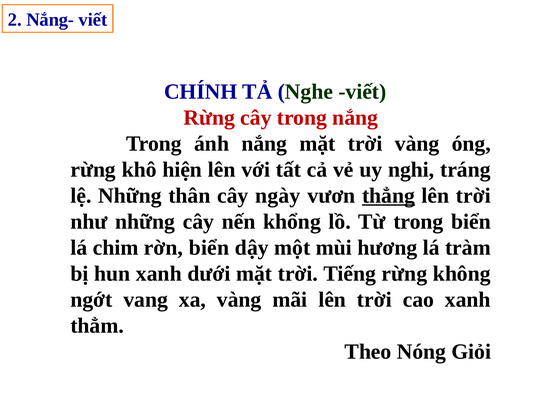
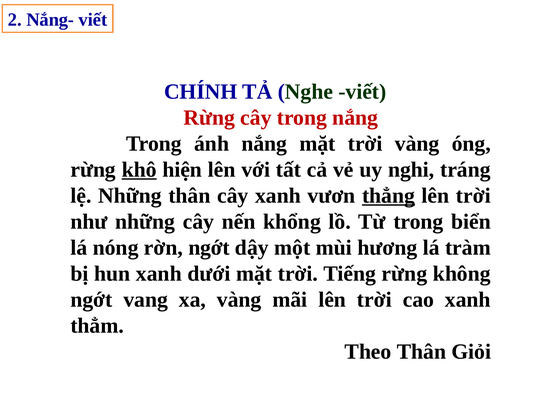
khô underline: none -> present (139, 170)
cây ngày: ngày -> xanh (278, 196)
chim: chim -> nóng (116, 248)
rờn biển: biển -> ngớt (209, 248)
Theo Nóng: Nóng -> Thân (421, 352)
